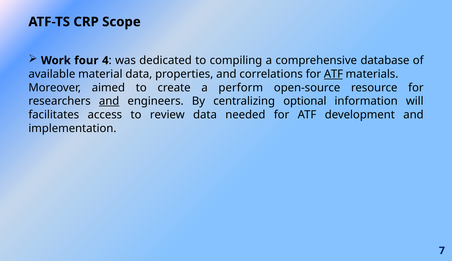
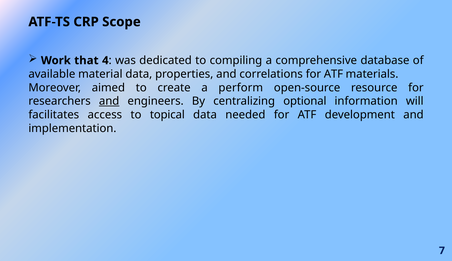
four: four -> that (86, 60)
ATF underline: present -> none (333, 74)
review: review -> topical (167, 115)
